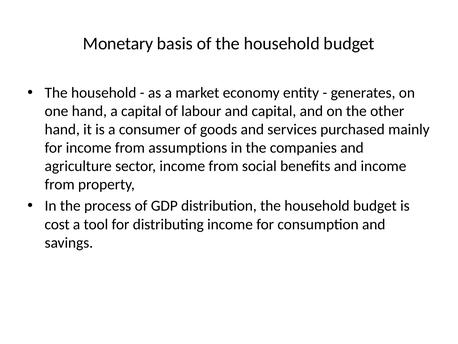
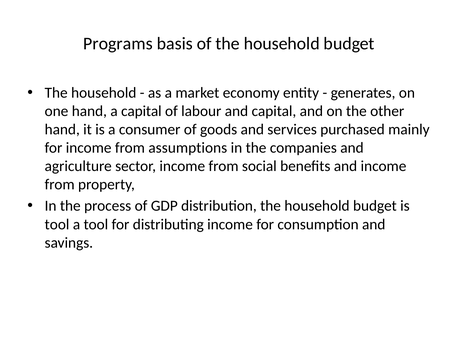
Monetary: Monetary -> Programs (118, 44)
cost: cost -> tool (57, 224)
